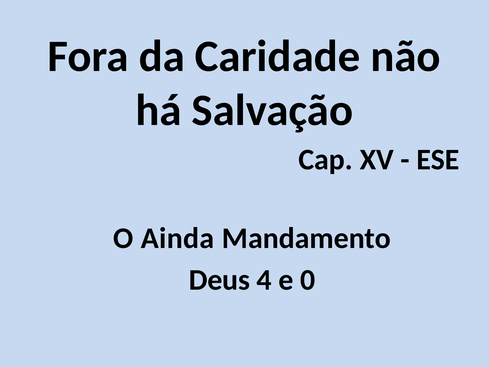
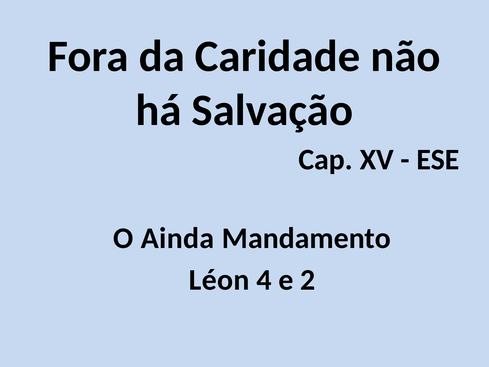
Deus: Deus -> Léon (219, 280)
0: 0 -> 2 (308, 280)
